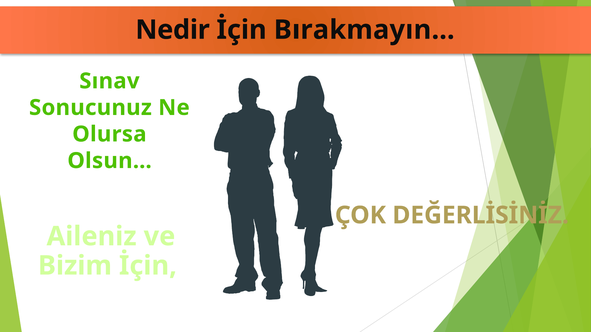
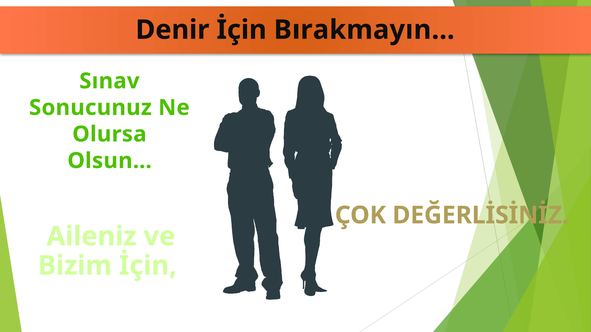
Nedir: Nedir -> Denir (172, 30)
